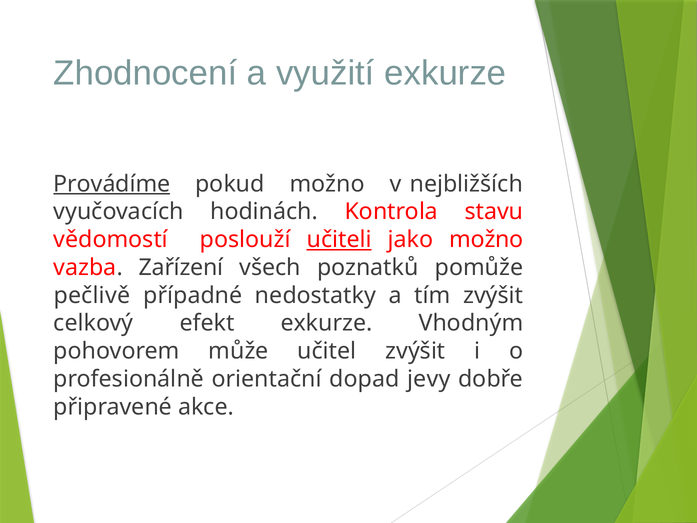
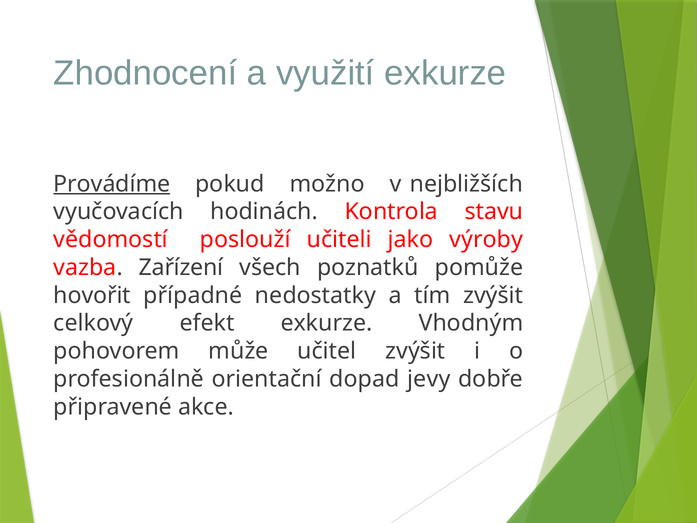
učiteli underline: present -> none (339, 240)
jako možno: možno -> výroby (486, 240)
pečlivě: pečlivě -> hovořit (92, 295)
